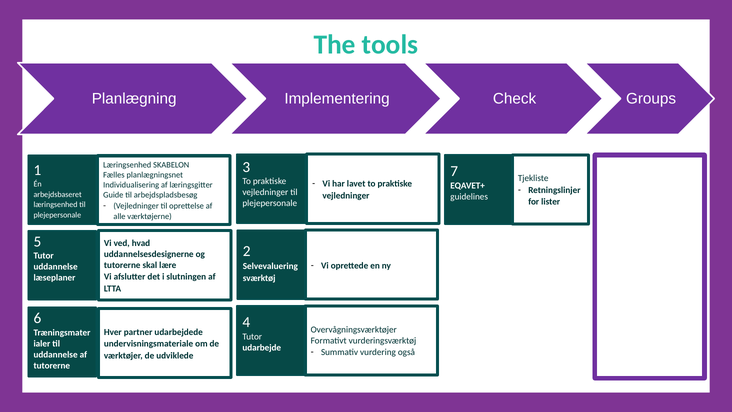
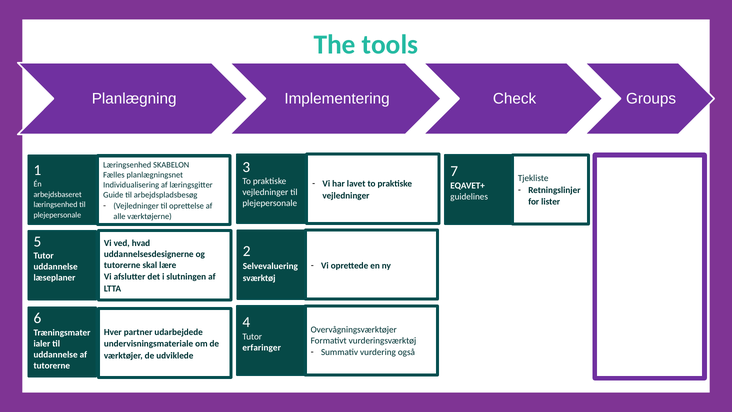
udarbejde: udarbejde -> erfaringer (262, 347)
